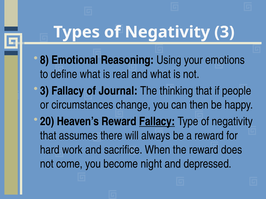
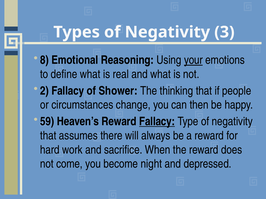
your underline: none -> present (193, 60)
3: 3 -> 2 (44, 91)
Journal: Journal -> Shower (118, 91)
20: 20 -> 59 (47, 122)
